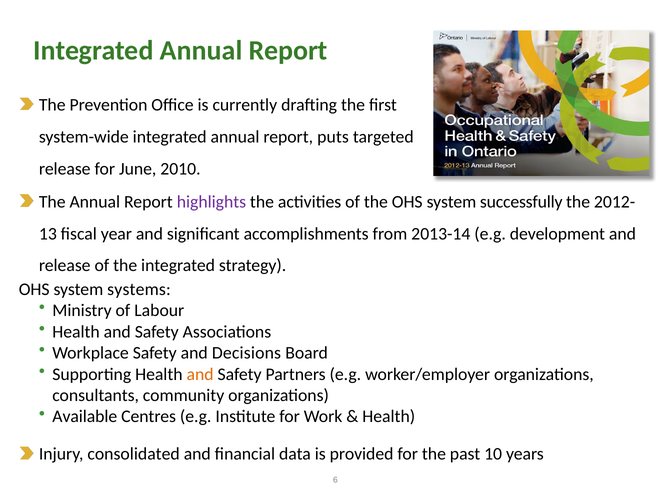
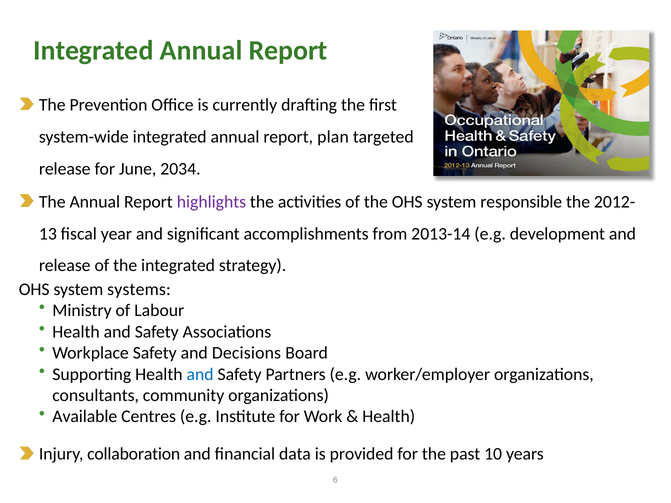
puts: puts -> plan (333, 137)
2010: 2010 -> 2034 (180, 169)
successfully: successfully -> responsible (521, 202)
and colour: orange -> blue (200, 374)
consolidated: consolidated -> collaboration (134, 454)
